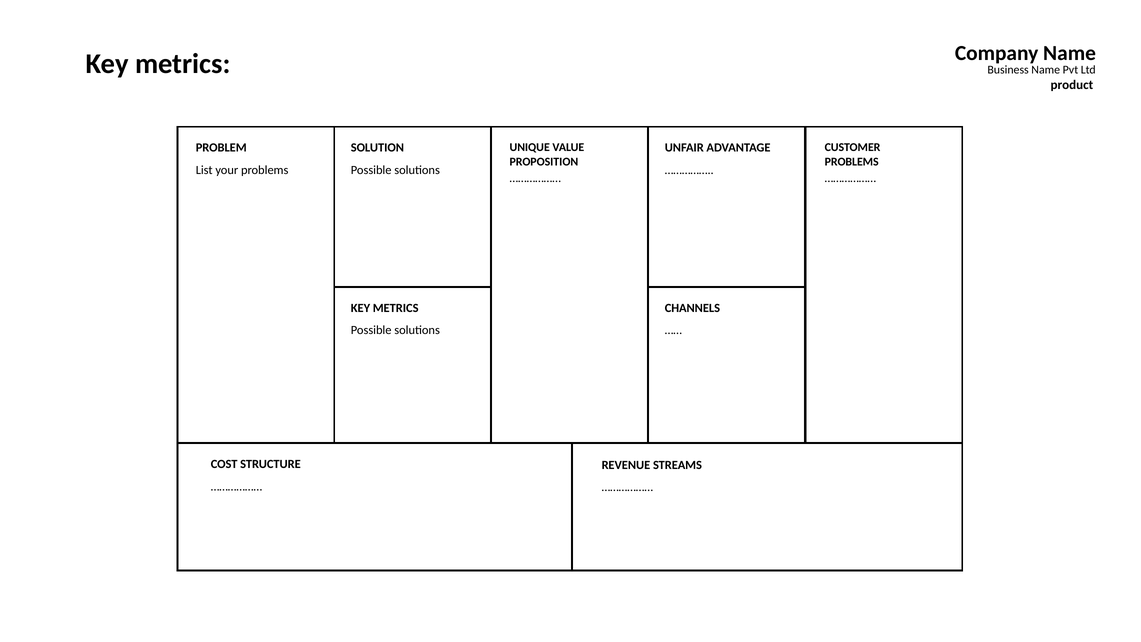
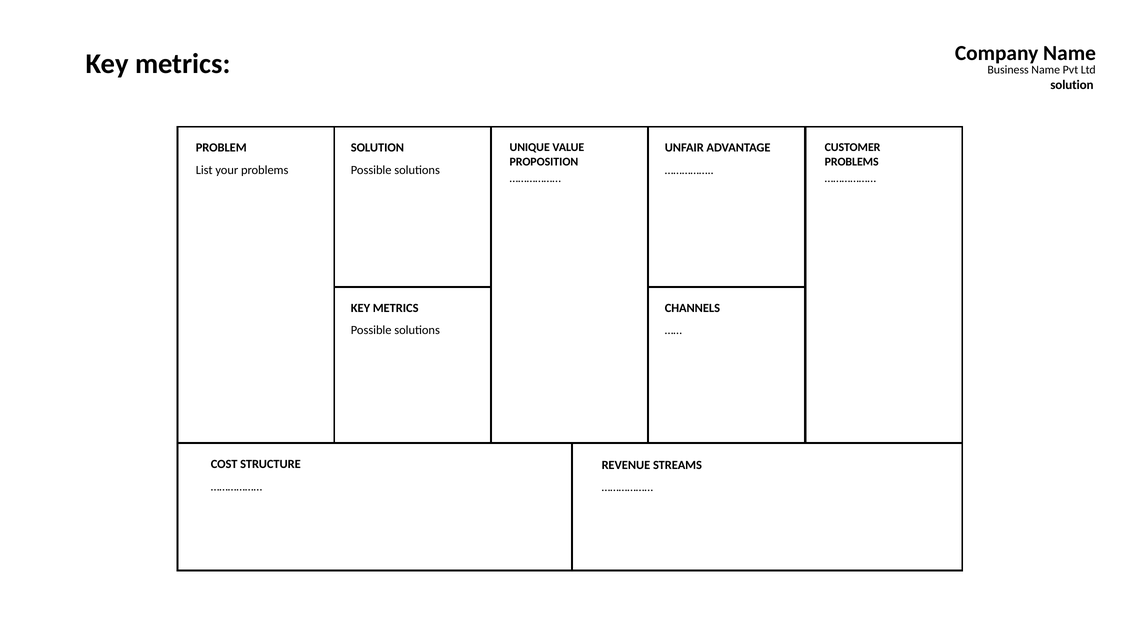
product: product -> solution (1072, 85)
